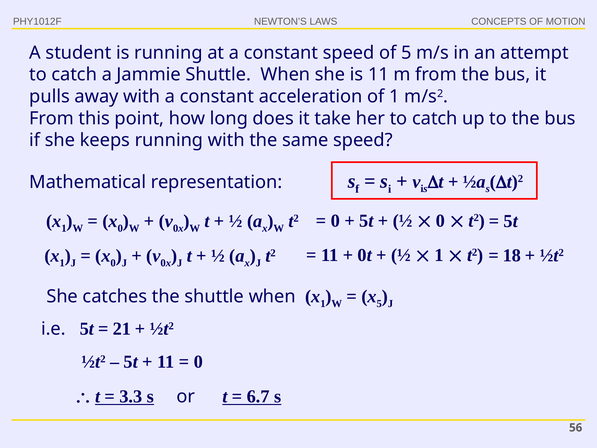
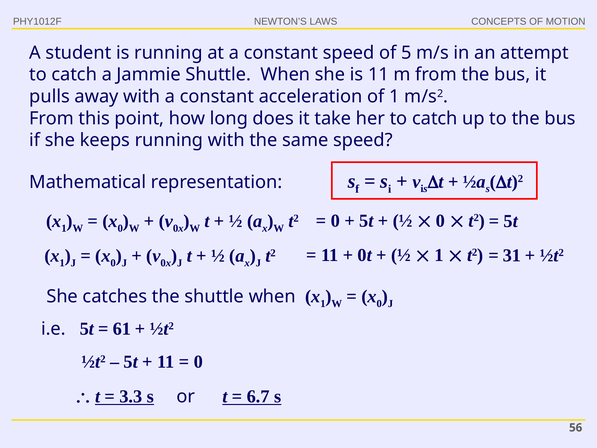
18: 18 -> 31 (512, 255)
5: 5 -> 0 (379, 303)
21: 21 -> 61 (122, 329)
